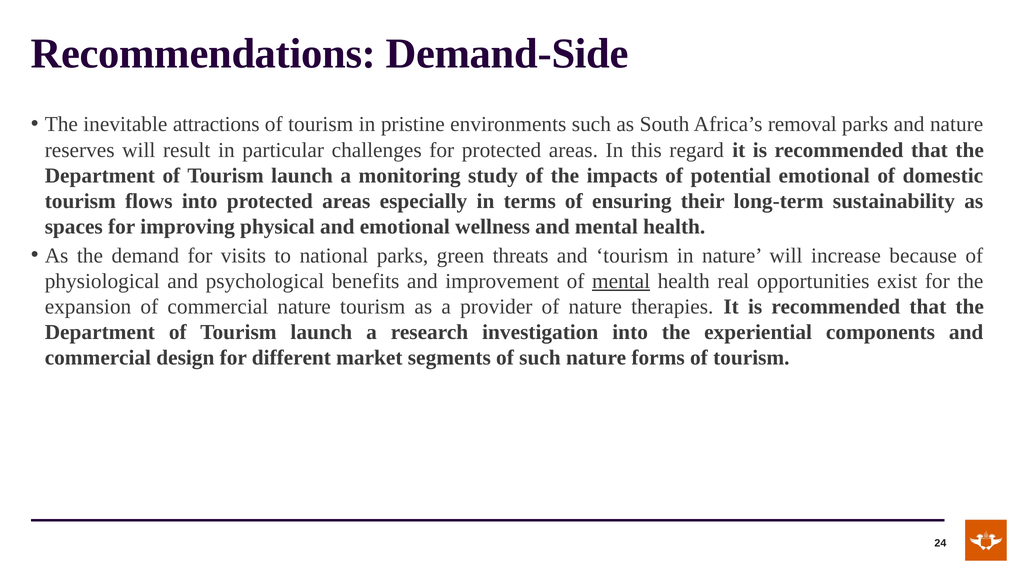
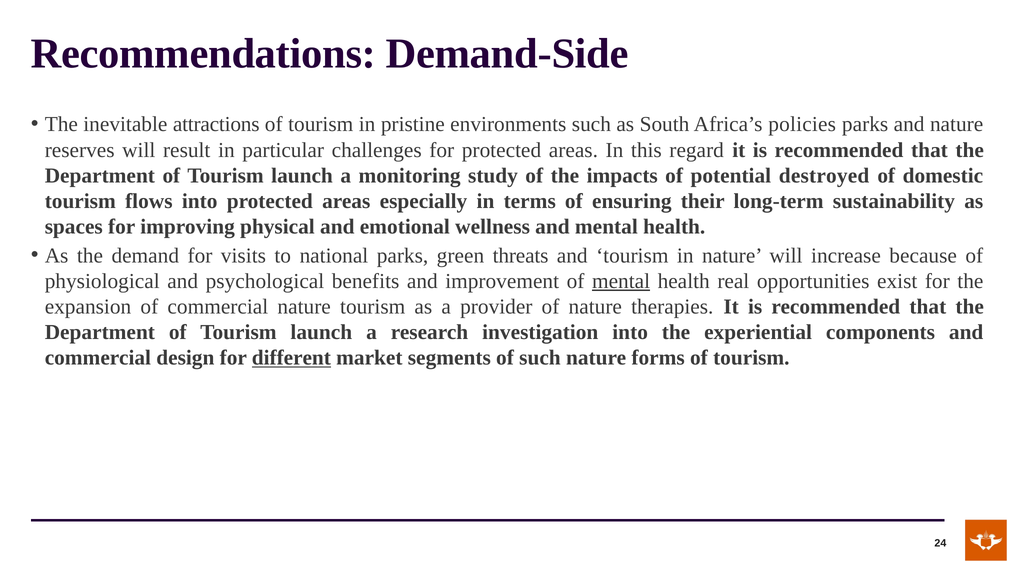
removal: removal -> policies (802, 125)
potential emotional: emotional -> destroyed (824, 176)
different underline: none -> present (291, 358)
